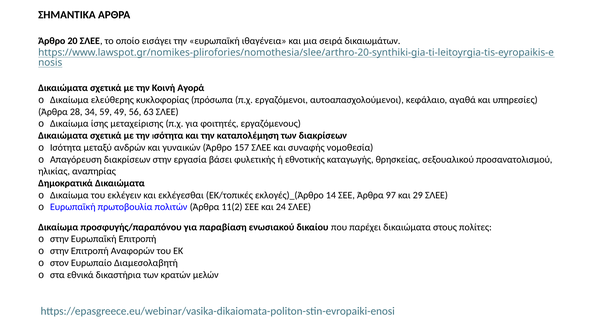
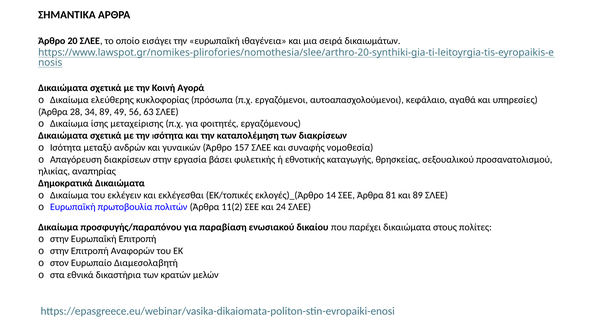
34 59: 59 -> 89 (106, 112)
97: 97 -> 81 (391, 195)
και 29: 29 -> 89 (418, 195)
